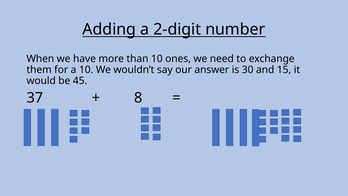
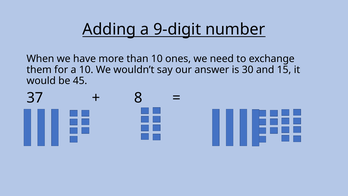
2-digit: 2-digit -> 9-digit (177, 29)
